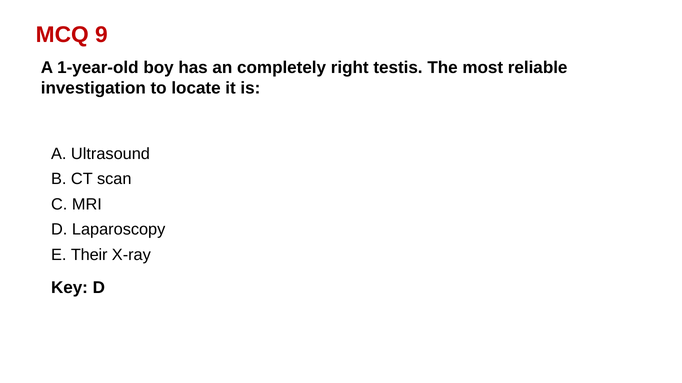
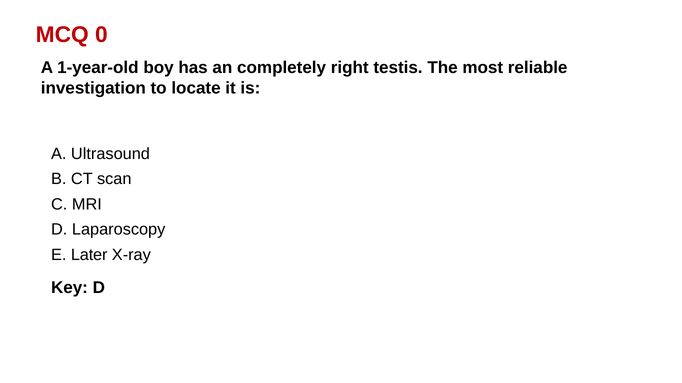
9: 9 -> 0 (101, 35)
Their: Their -> Later (89, 255)
